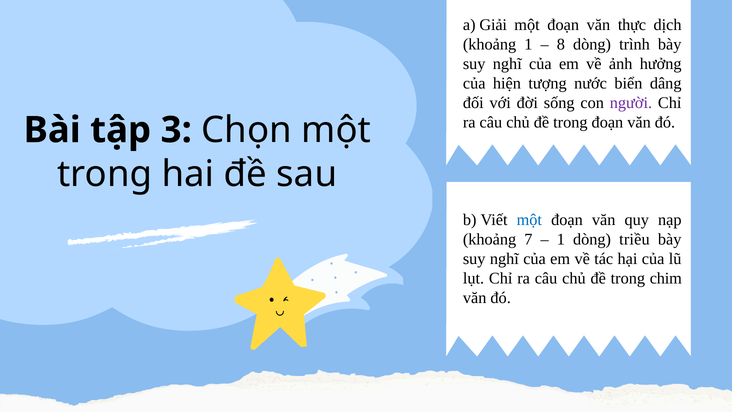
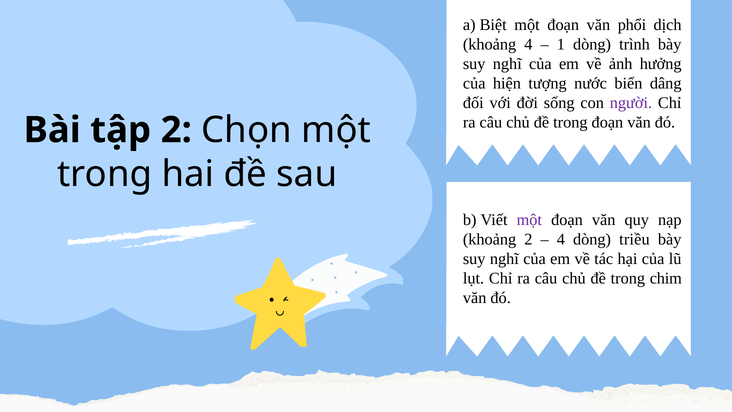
Giải: Giải -> Biệt (493, 25)
thực: thực -> phổi (632, 25)
khoảng 1: 1 -> 4 (528, 44)
8: 8 -> 1 (561, 44)
tập 3: 3 -> 2 (176, 130)
một colour: blue -> purple (529, 220)
khoảng 7: 7 -> 2 (528, 239)
1: 1 -> 4 (561, 239)
